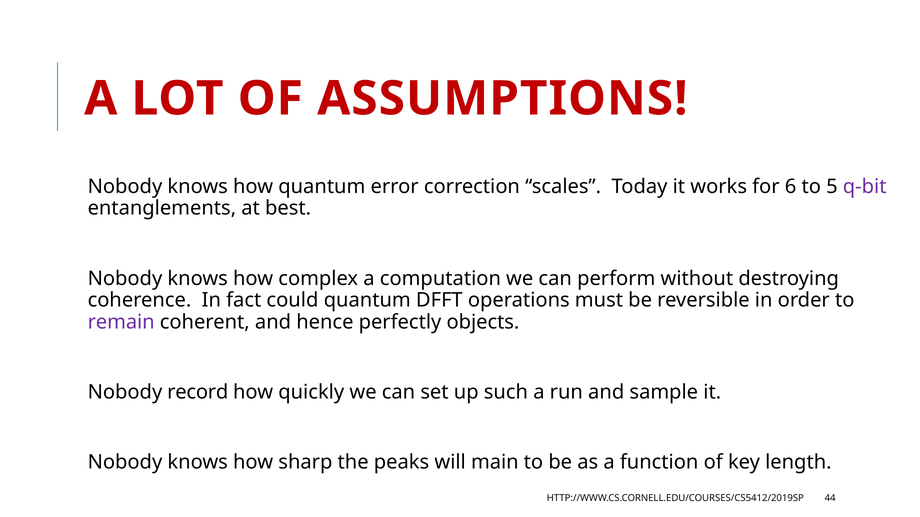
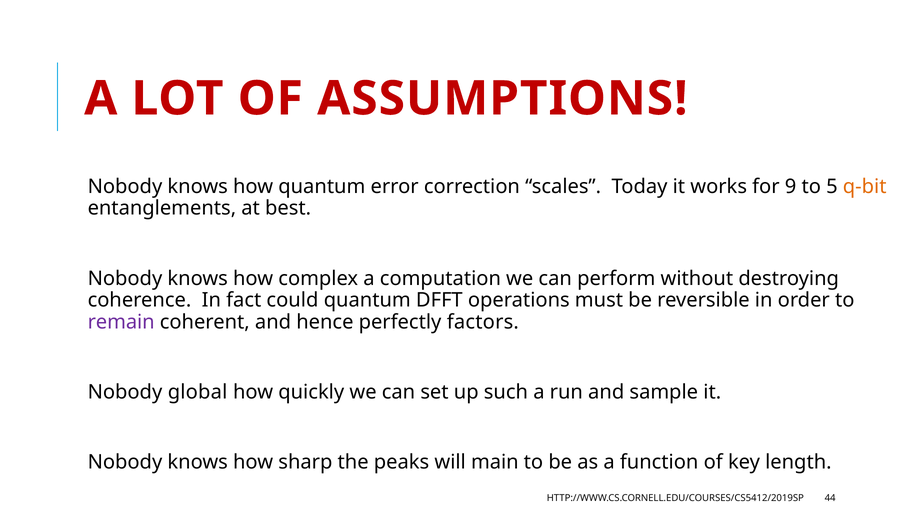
6: 6 -> 9 (791, 187)
q-bit colour: purple -> orange (865, 187)
objects: objects -> factors (483, 322)
record: record -> global (198, 392)
